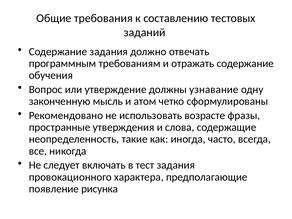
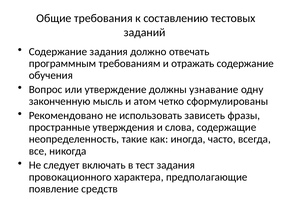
возрасте: возрасте -> зависеть (205, 115)
рисунка: рисунка -> средств (100, 189)
